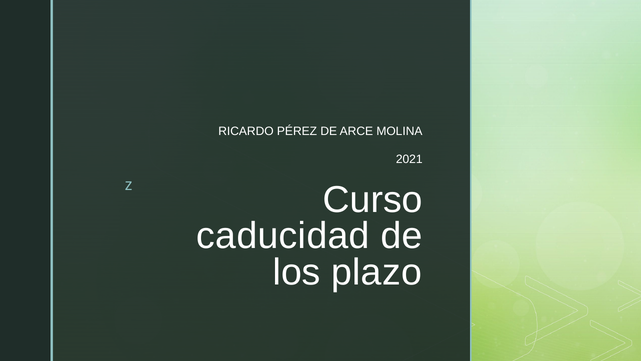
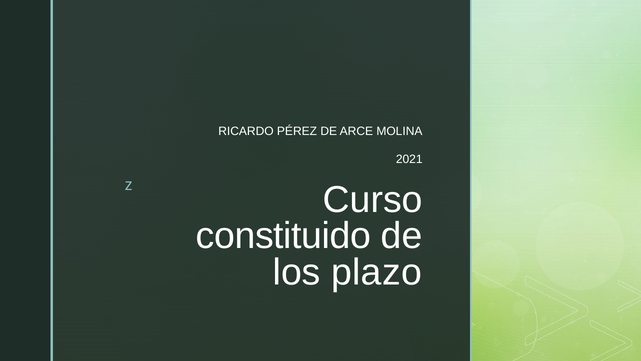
caducidad: caducidad -> constituido (283, 236)
